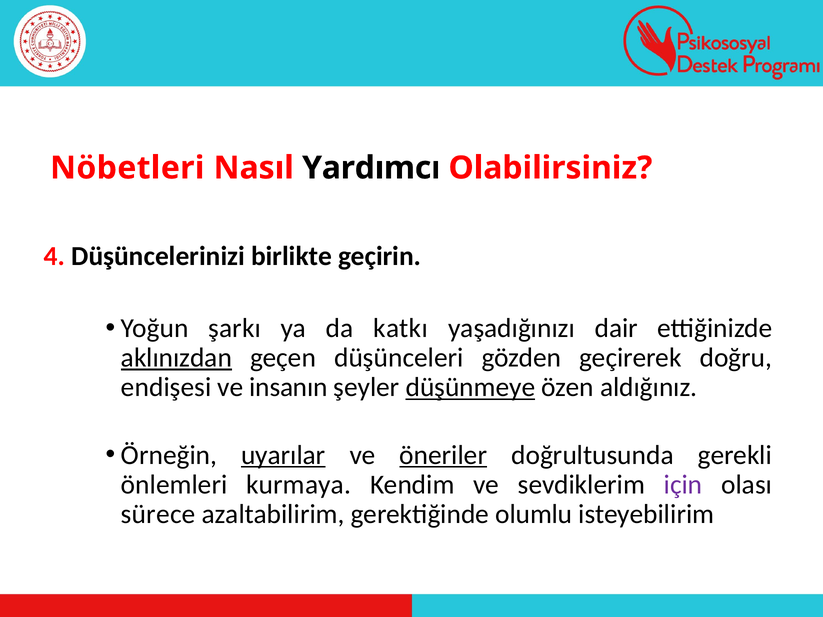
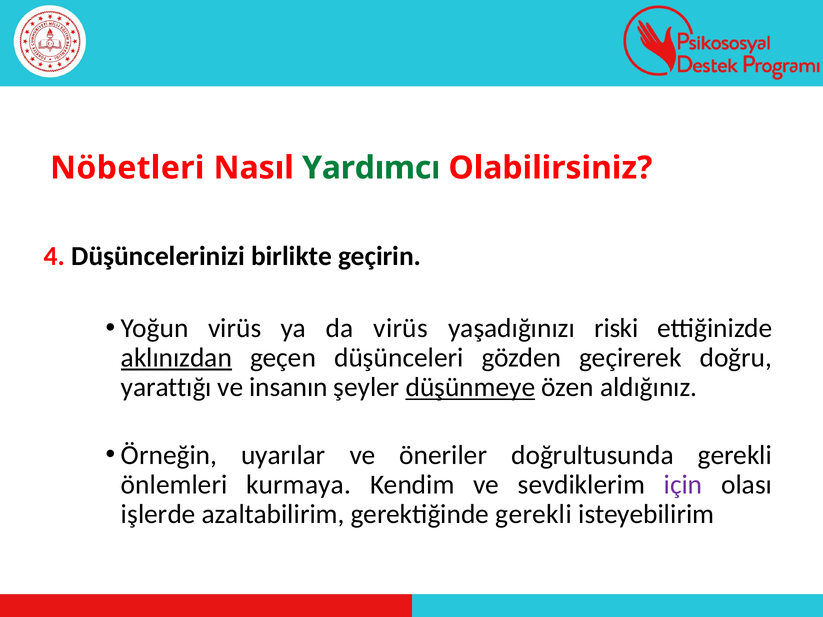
Yardımcı colour: black -> green (371, 168)
Yoğun şarkı: şarkı -> virüs (235, 328)
da katkı: katkı -> virüs (401, 328)
dair: dair -> riski (616, 328)
endişesi: endişesi -> yarattığı (166, 387)
uyarılar underline: present -> none (283, 455)
öneriler underline: present -> none (443, 455)
sürece: sürece -> işlerde (158, 514)
gerektiğinde olumlu: olumlu -> gerekli (534, 514)
